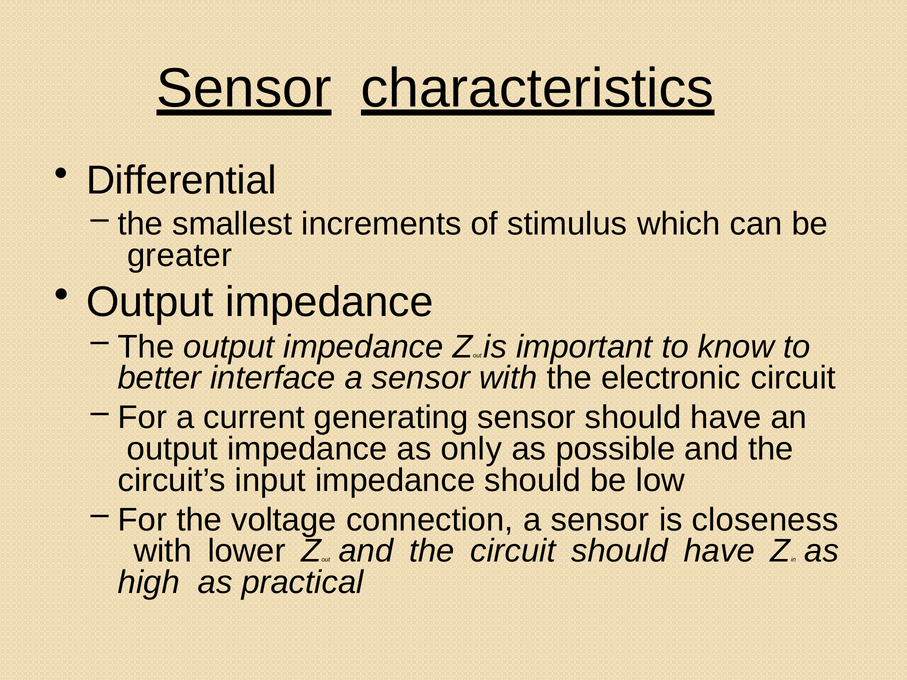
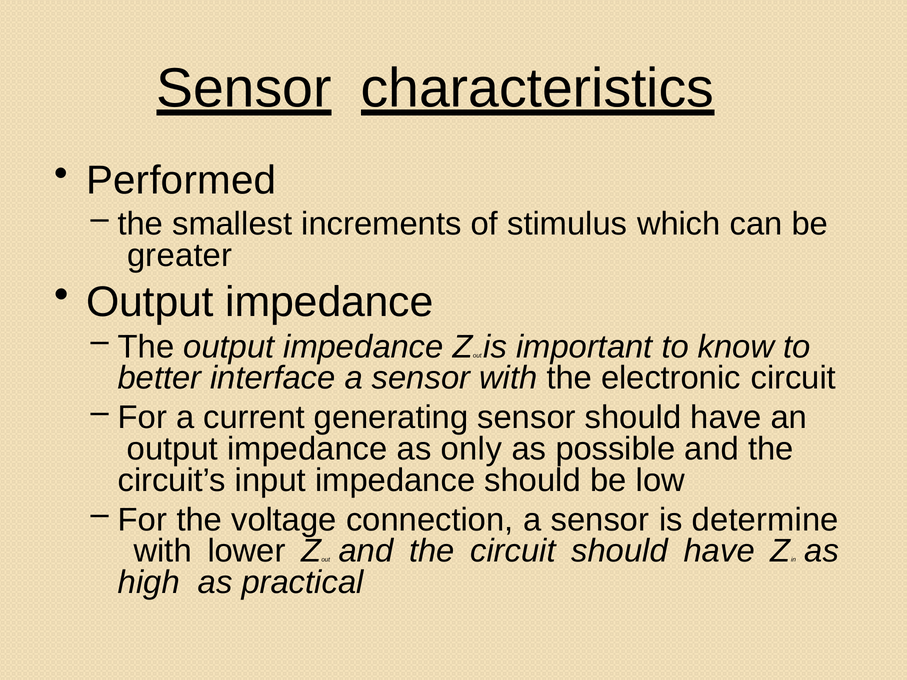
Differential: Differential -> Performed (181, 181)
closeness: closeness -> determine (765, 520)
